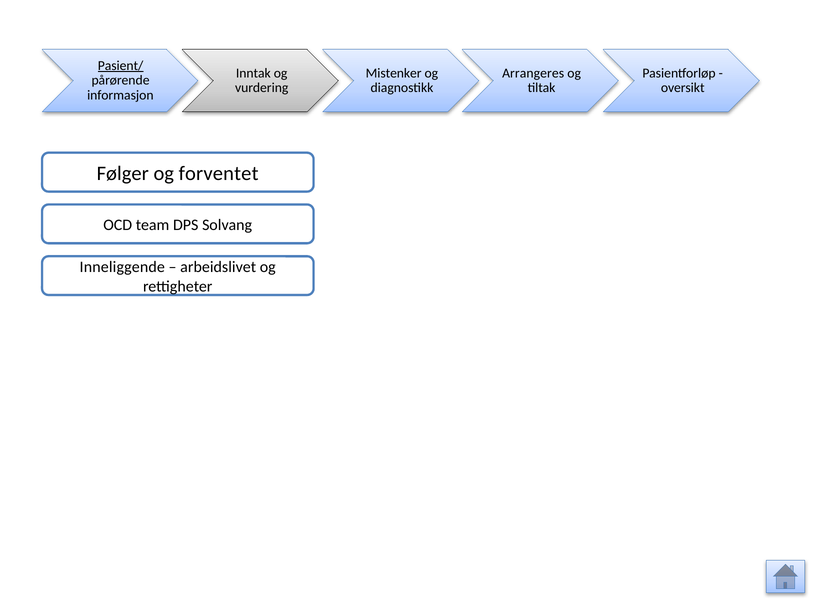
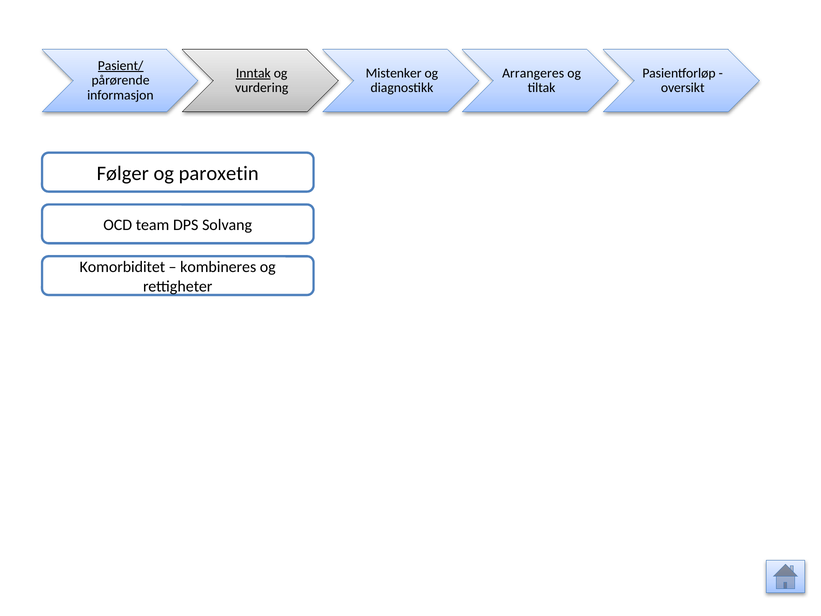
Inntak underline: none -> present (253, 73)
forventet: forventet -> paroxetin (219, 173)
Inneliggende: Inneliggende -> Komorbiditet (122, 267)
arbeidslivet: arbeidslivet -> kombineres (218, 267)
